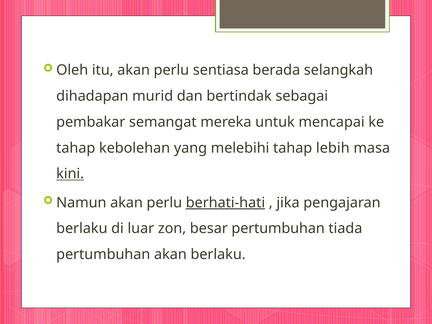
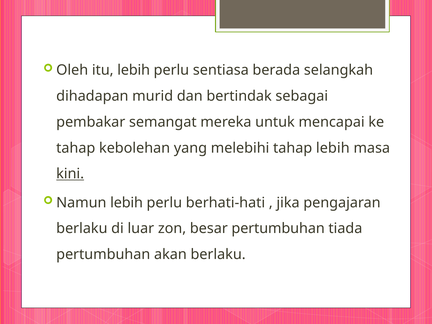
itu akan: akan -> lebih (134, 70)
Namun akan: akan -> lebih (127, 203)
berhati-hati underline: present -> none (225, 203)
